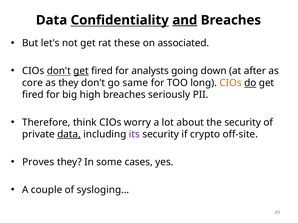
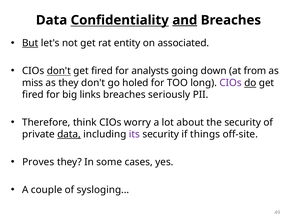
But underline: none -> present (30, 43)
these: these -> entity (127, 43)
get underline: present -> none (81, 71)
after: after -> from (255, 71)
core: core -> miss (33, 83)
same: same -> holed (135, 83)
CIOs colour: orange -> purple (231, 83)
high: high -> links (90, 95)
crypto: crypto -> things (205, 135)
